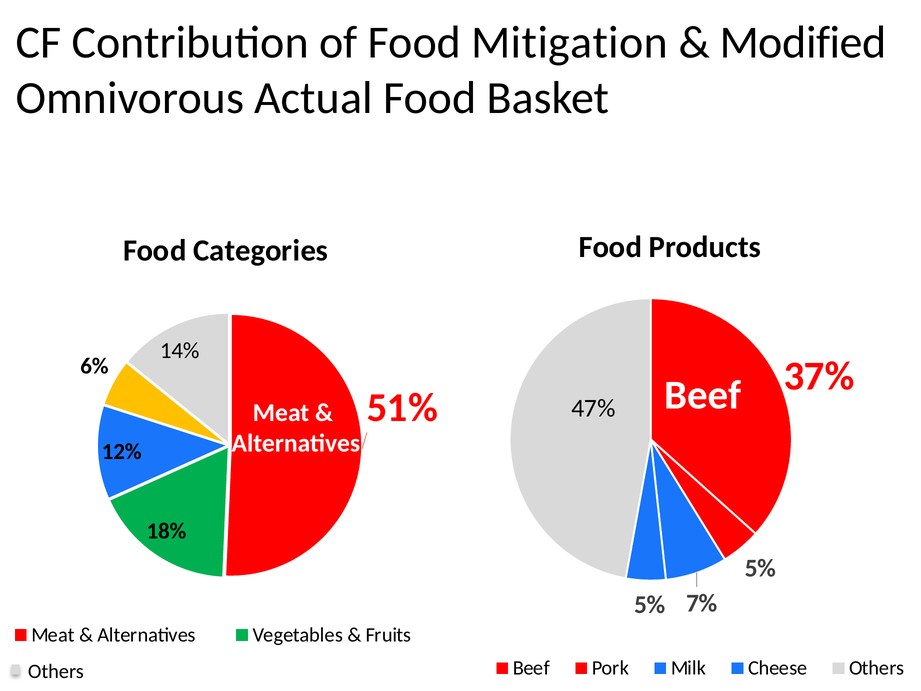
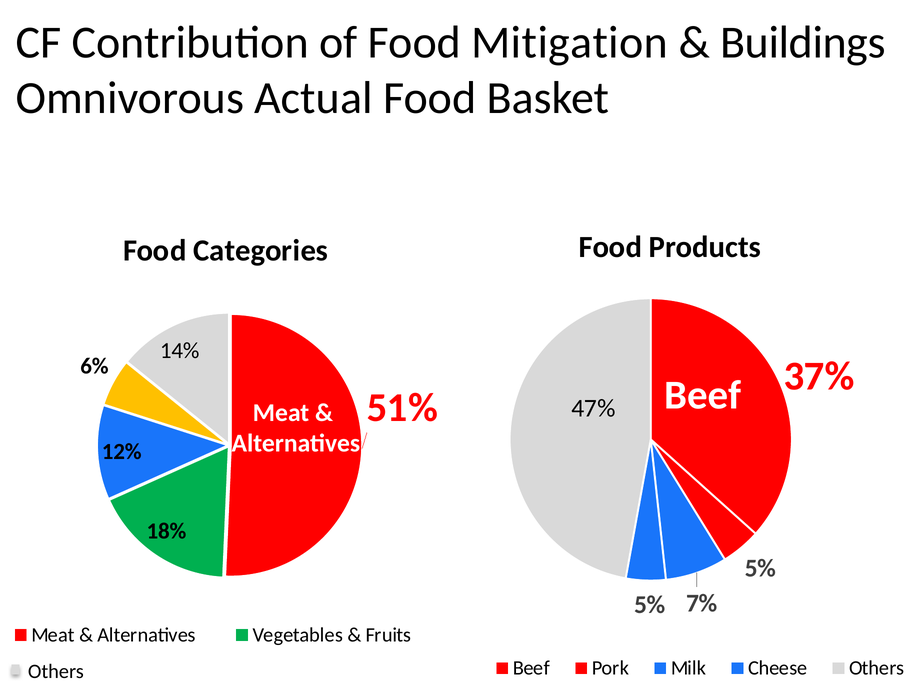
Modified: Modified -> Buildings (803, 43)
